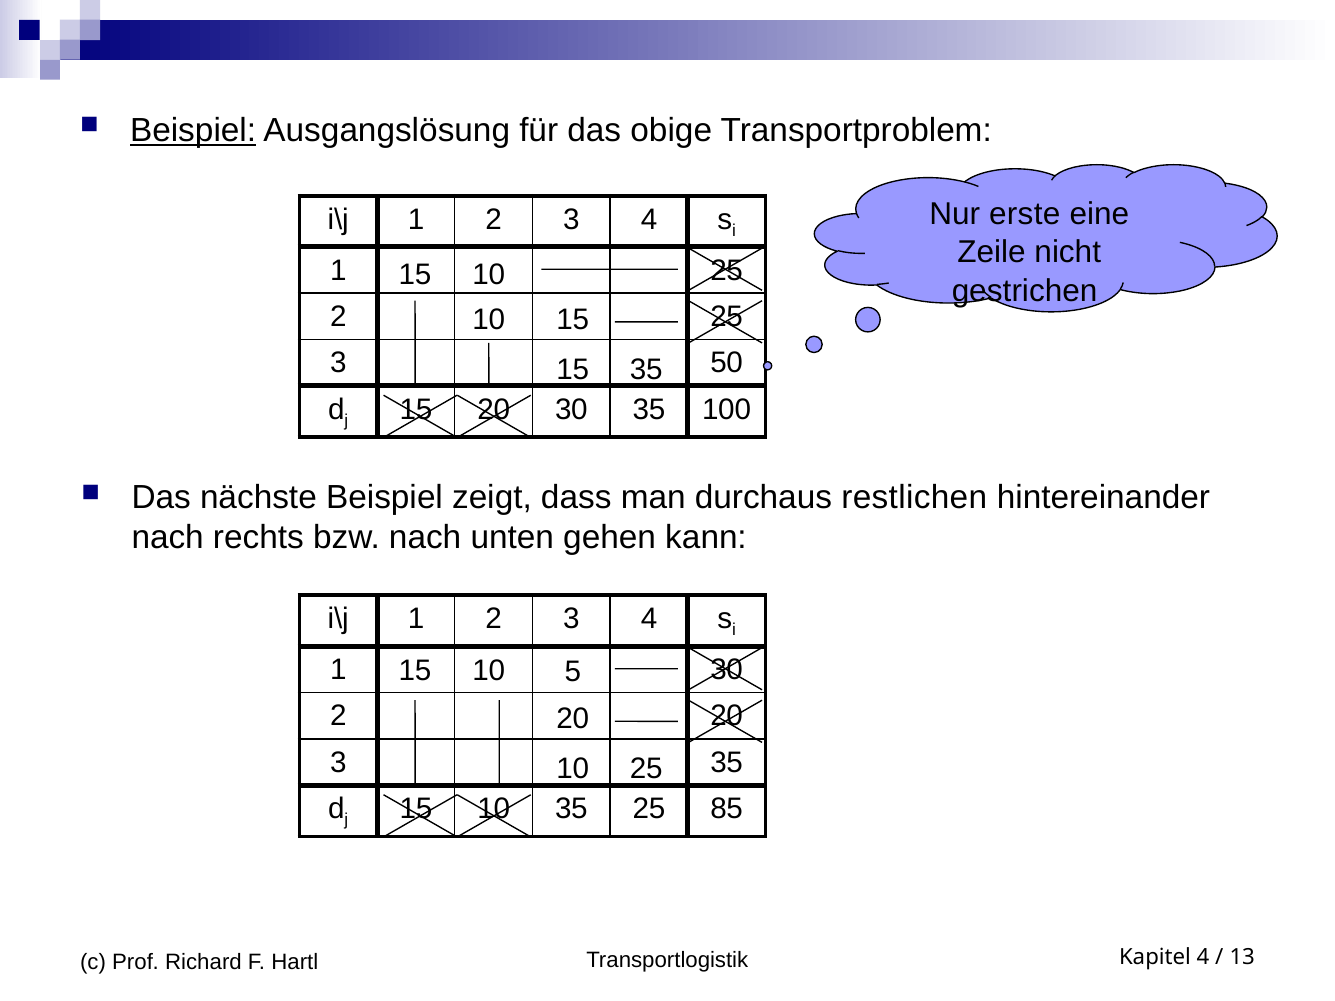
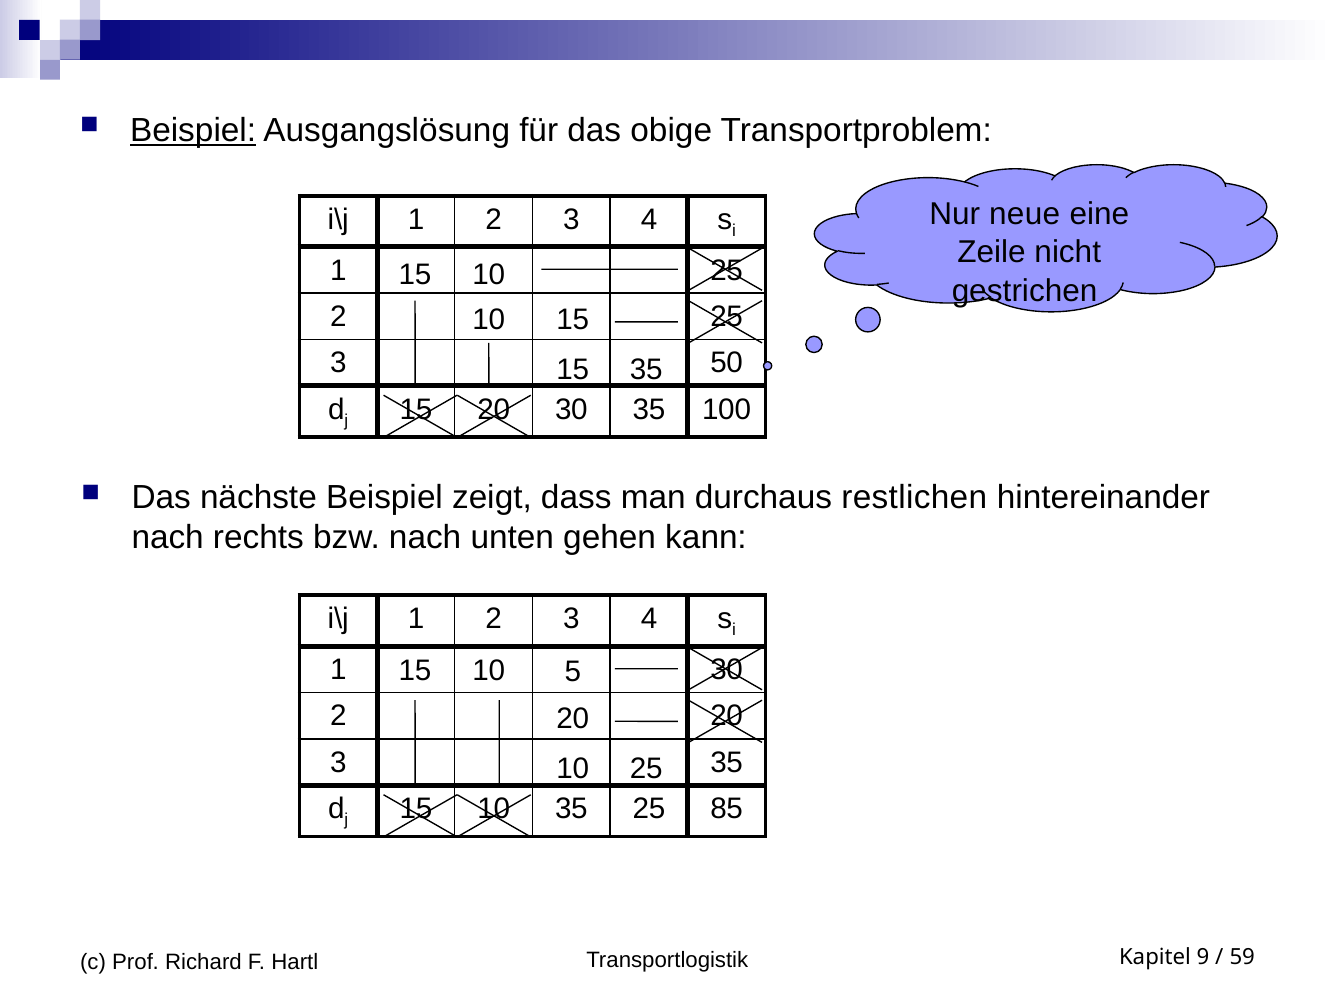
erste: erste -> neue (1025, 214)
Kapitel 4: 4 -> 9 (1203, 957)
13: 13 -> 59 (1242, 957)
